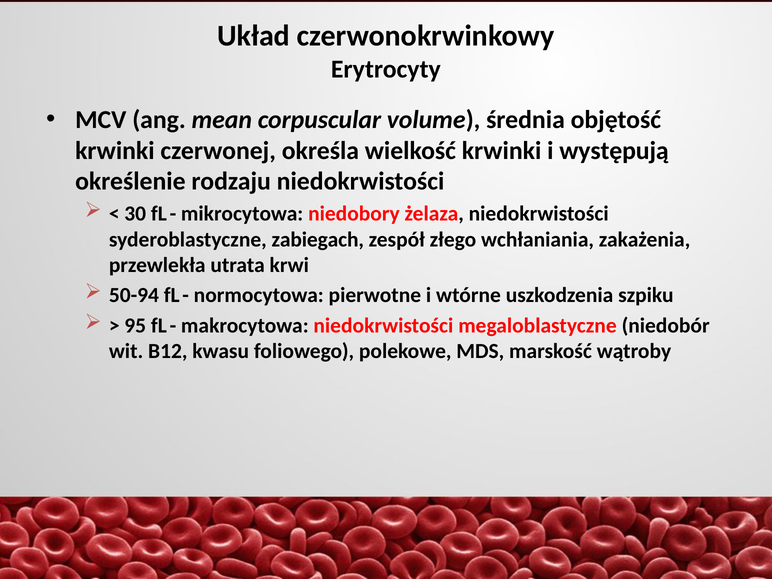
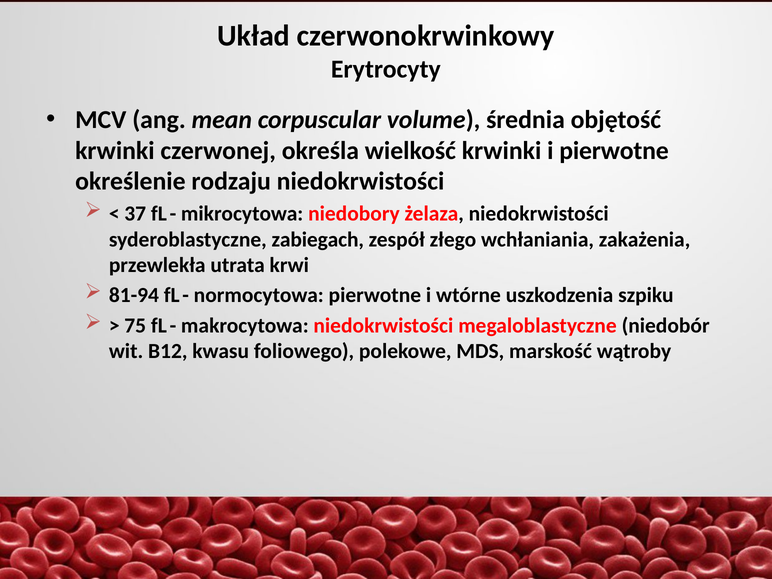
i występują: występują -> pierwotne (614, 151)
30: 30 -> 37 (135, 214)
50-94: 50-94 -> 81-94 (134, 295)
95: 95 -> 75 (135, 325)
